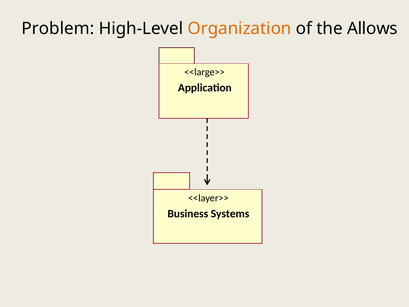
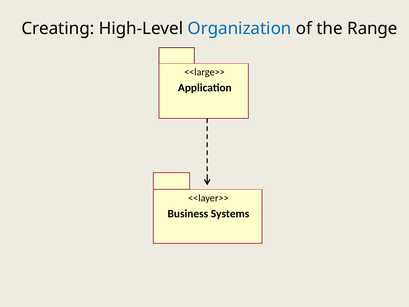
Problem: Problem -> Creating (58, 28)
Organization colour: orange -> blue (240, 28)
Allows: Allows -> Range (372, 28)
